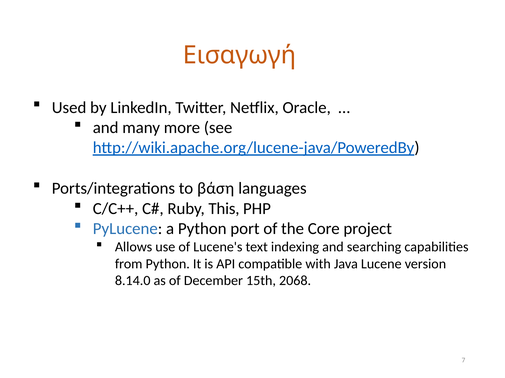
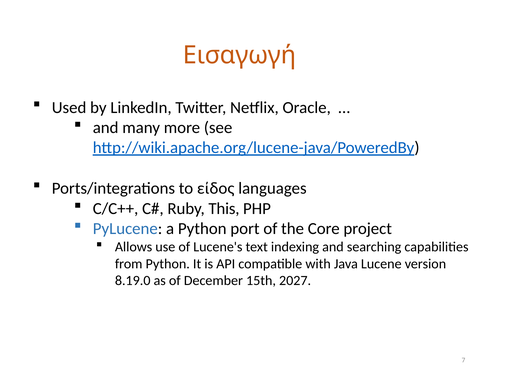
βάση: βάση -> είδος (216, 189)
8.14.0: 8.14.0 -> 8.19.0 (133, 281)
2068: 2068 -> 2027 (295, 281)
